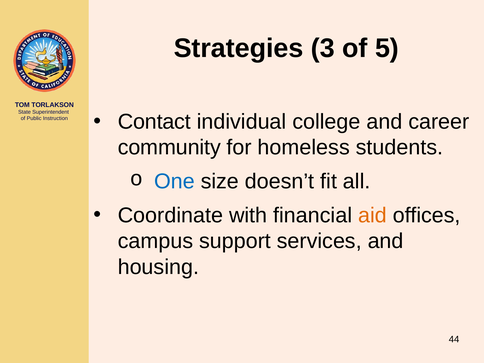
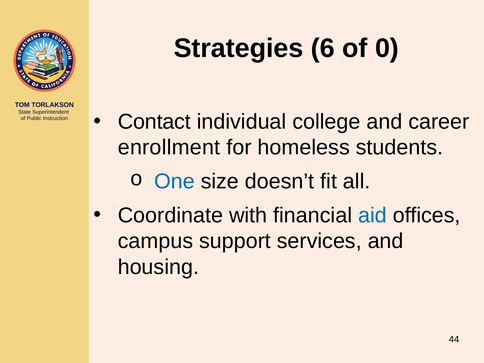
3: 3 -> 6 (323, 48)
5: 5 -> 0 (387, 48)
community: community -> enrollment (169, 148)
aid colour: orange -> blue (373, 215)
